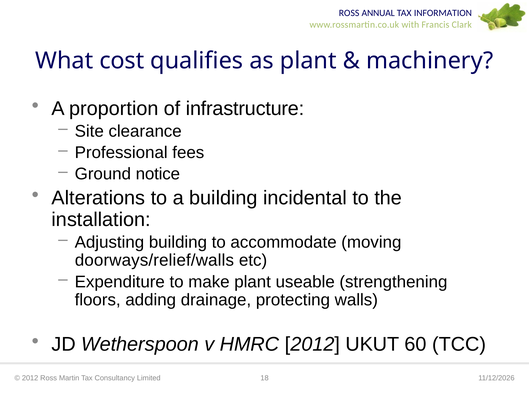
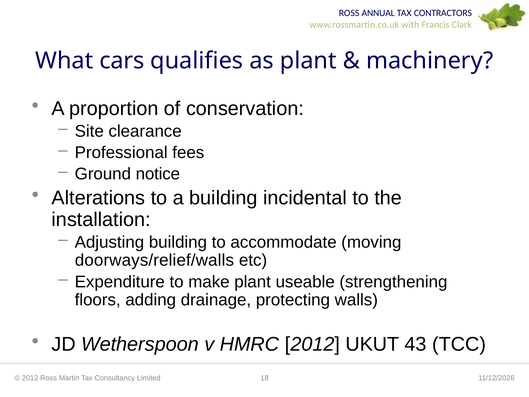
INFORMATION: INFORMATION -> CONTRACTORS (443, 13)
cost: cost -> cars (122, 61)
infrastructure: infrastructure -> conservation (245, 109)
60: 60 -> 43 (416, 344)
